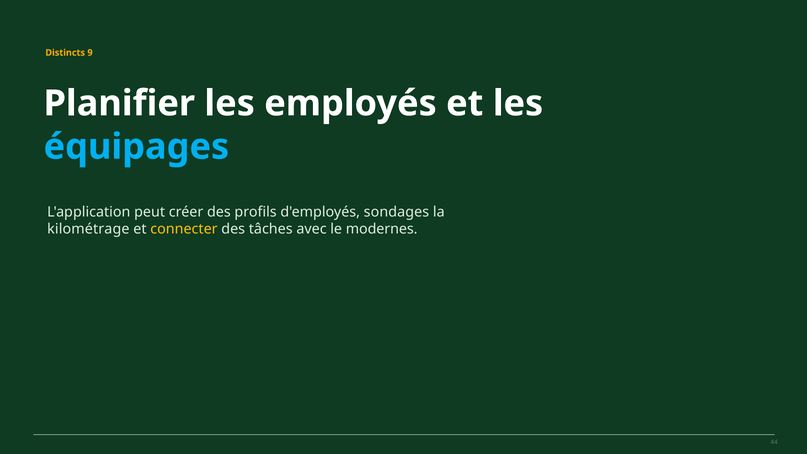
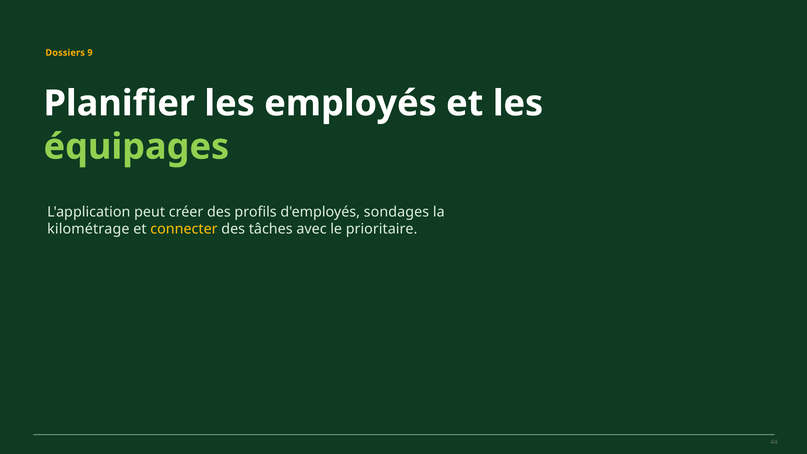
Distincts: Distincts -> Dossiers (65, 53)
équipages colour: light blue -> light green (136, 147)
modernes: modernes -> prioritaire (382, 229)
